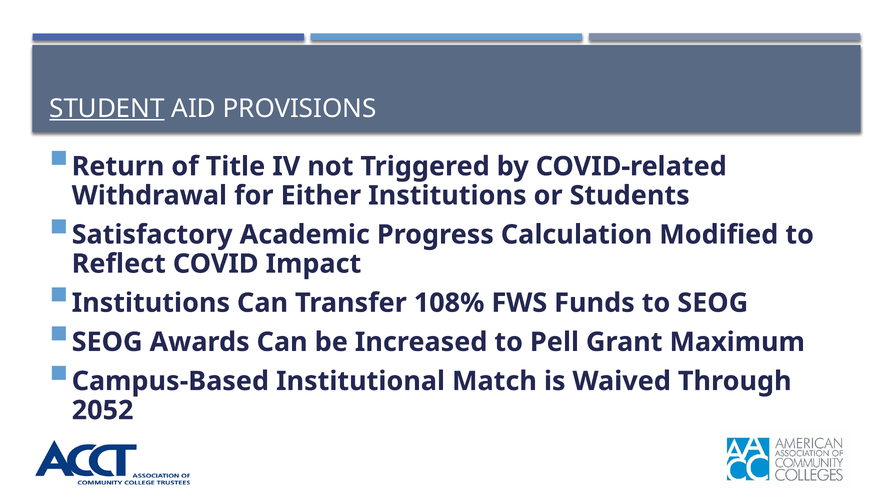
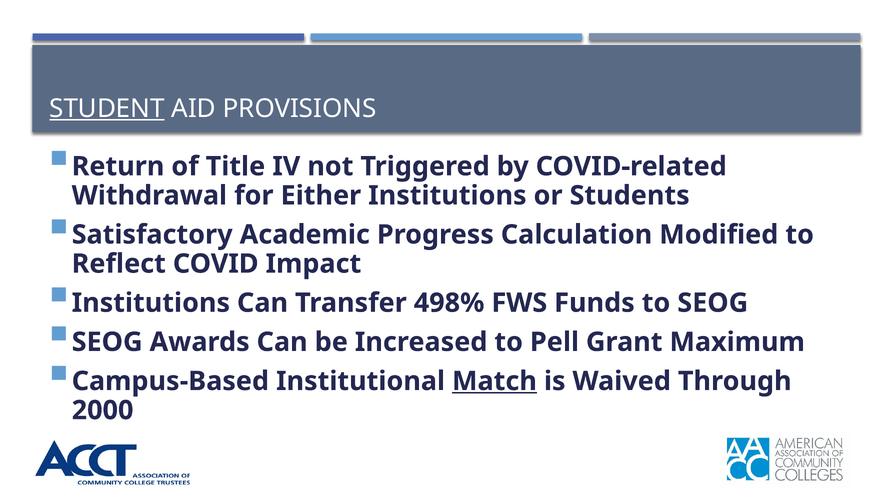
108%: 108% -> 498% (449, 303)
Match underline: none -> present (494, 382)
2052: 2052 -> 2000 (103, 411)
